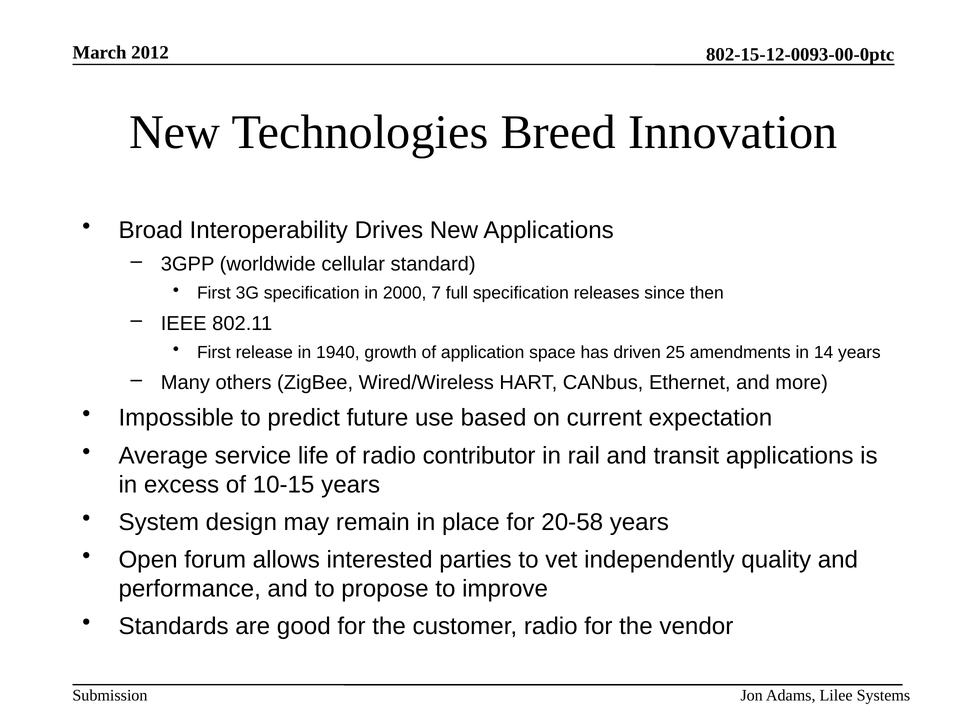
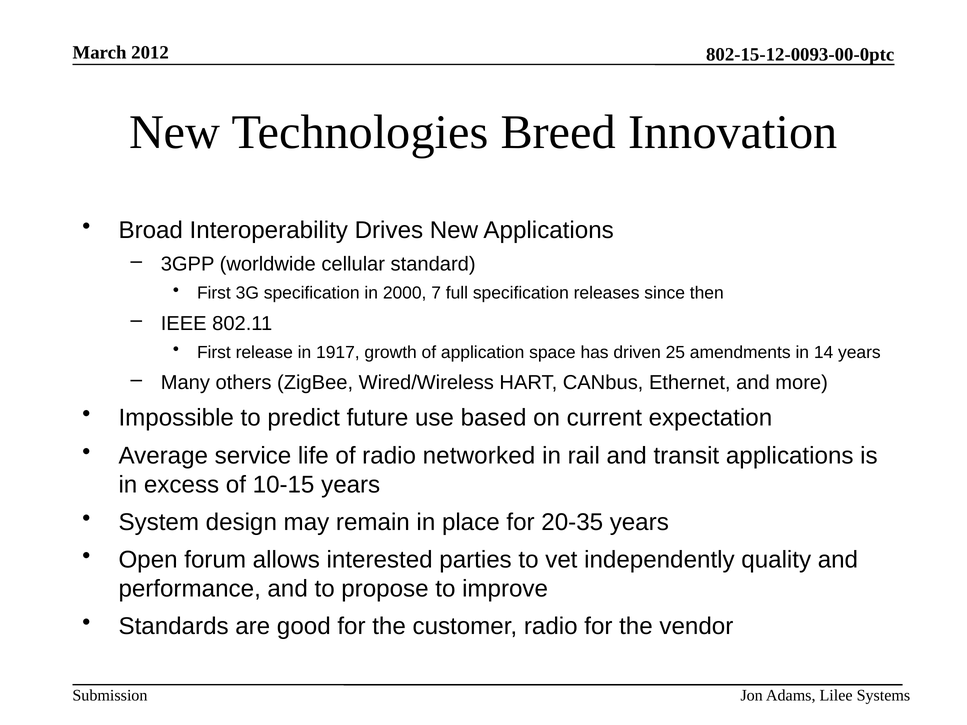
1940: 1940 -> 1917 (338, 352)
contributor: contributor -> networked (479, 456)
20-58: 20-58 -> 20-35 (572, 522)
